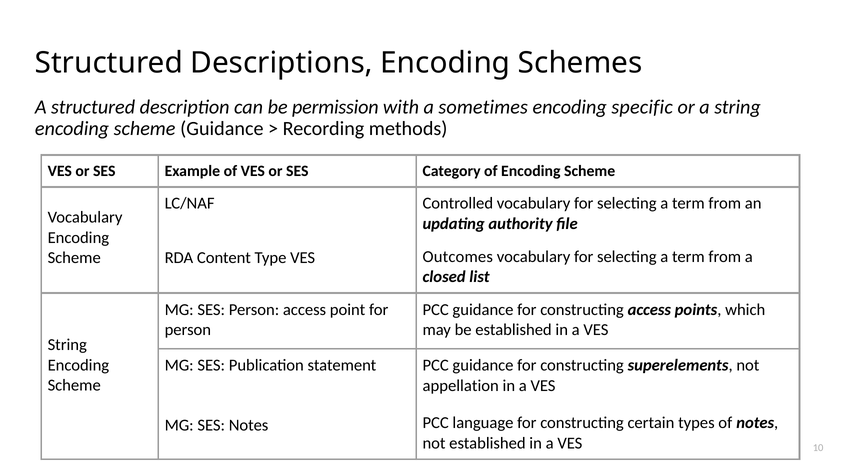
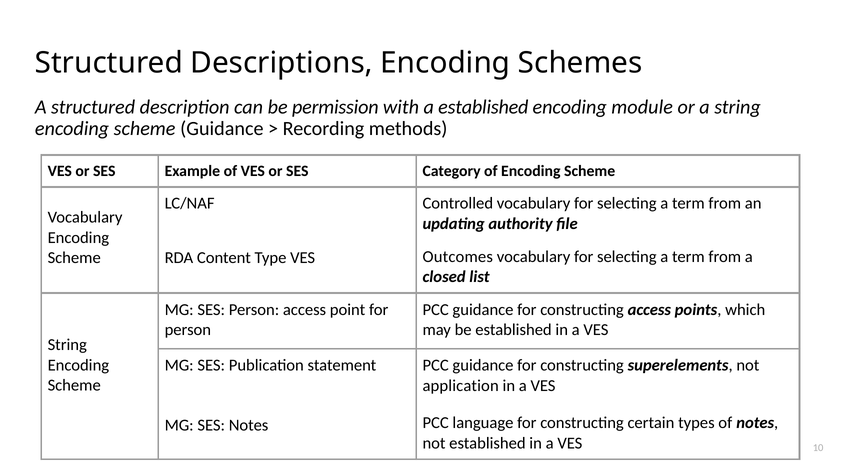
a sometimes: sometimes -> established (483, 107)
specific: specific -> module (642, 107)
appellation: appellation -> application (461, 386)
